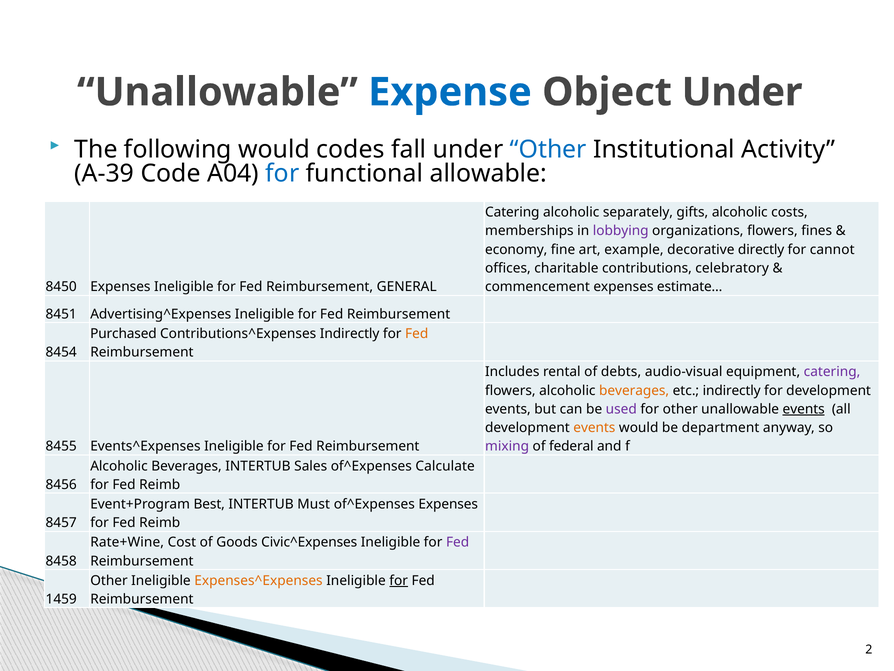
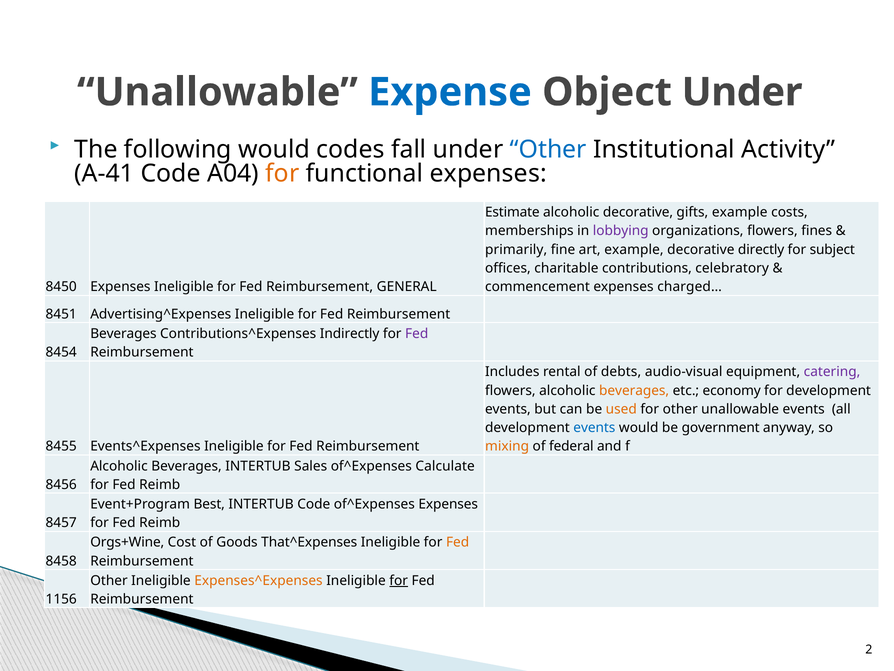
A-39: A-39 -> A-41 (104, 173)
for colour: blue -> orange (282, 173)
functional allowable: allowable -> expenses (488, 173)
Catering: Catering -> Estimate (512, 212)
alcoholic separately: separately -> decorative (638, 212)
gifts alcoholic: alcoholic -> example (740, 212)
economy: economy -> primarily (516, 249)
cannot: cannot -> subject (832, 249)
estimate…: estimate… -> charged… (690, 287)
Purchased: Purchased -> Beverages (123, 333)
Fed colour: orange -> purple (417, 333)
etc indirectly: indirectly -> economy (732, 390)
used colour: purple -> orange (621, 409)
events underline: present -> none (804, 409)
events colour: orange -> blue (594, 427)
department: department -> government (721, 427)
mixing colour: purple -> orange (507, 446)
INTERTUB Must: Must -> Code (314, 504)
Rate+Wine: Rate+Wine -> Orgs+Wine (127, 542)
Civic^Expenses: Civic^Expenses -> That^Expenses (309, 542)
Fed colour: purple -> orange (458, 542)
1459: 1459 -> 1156 (61, 599)
